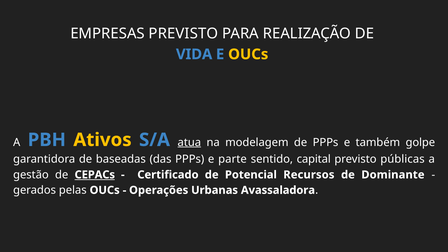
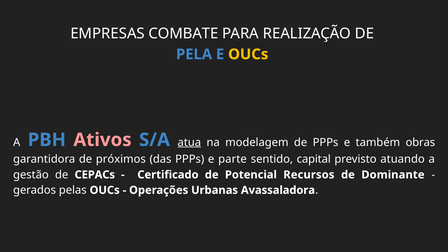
EMPRESAS PREVISTO: PREVISTO -> COMBATE (184, 34)
VIDA: VIDA -> PELA (194, 54)
Ativos colour: yellow -> pink (102, 140)
golpe: golpe -> obras (420, 142)
baseadas: baseadas -> próximos (121, 159)
públicas: públicas -> atuando (403, 159)
CEPACs underline: present -> none (95, 175)
